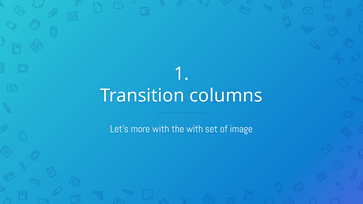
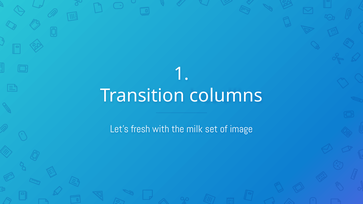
more: more -> fresh (140, 129)
the with: with -> milk (195, 129)
